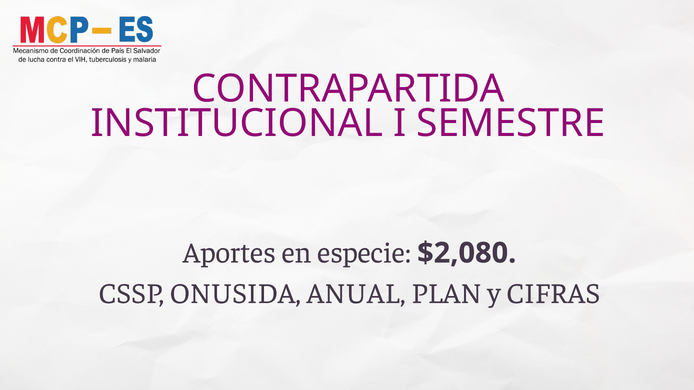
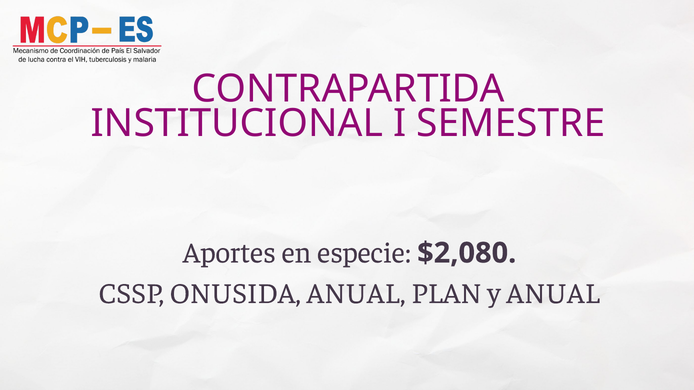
y CIFRAS: CIFRAS -> ANUAL (553, 294)
